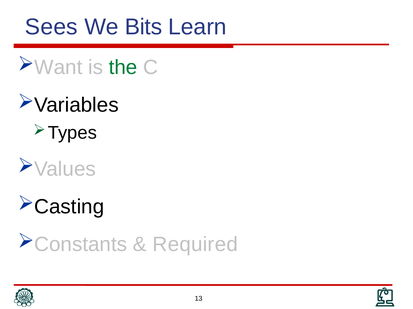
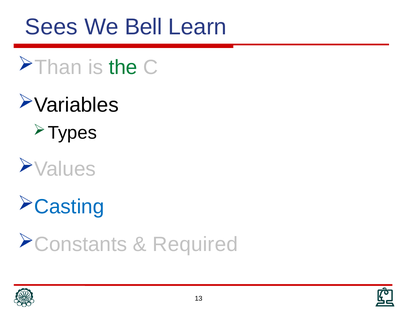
Bits: Bits -> Bell (143, 27)
Want: Want -> Than (58, 67)
Casting colour: black -> blue (69, 207)
